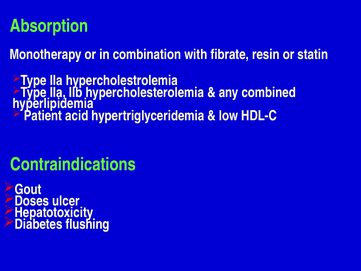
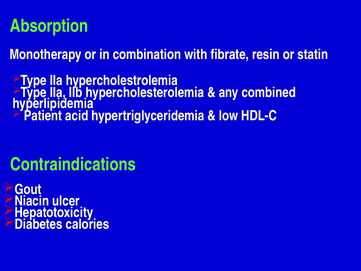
Doses: Doses -> Niacin (32, 201)
flushing: flushing -> calories (87, 224)
